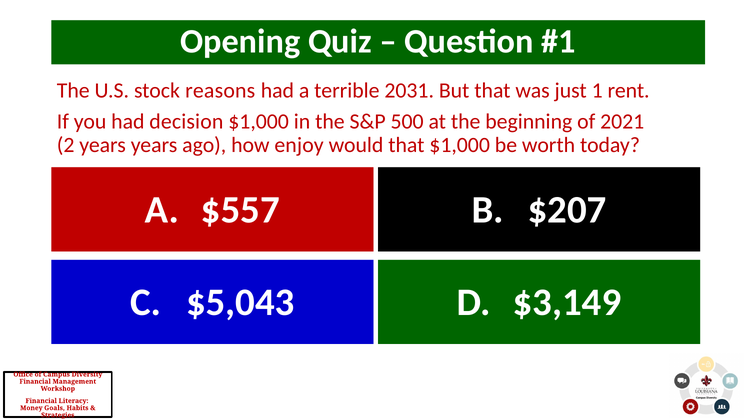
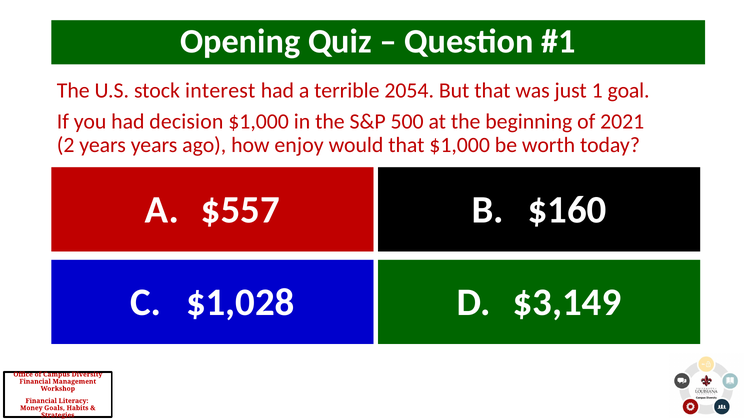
reasons: reasons -> interest (220, 90)
2031: 2031 -> 2054 (409, 90)
rent: rent -> goal (629, 90)
$207: $207 -> $160 (567, 210)
$5,043: $5,043 -> $1,028 (240, 302)
